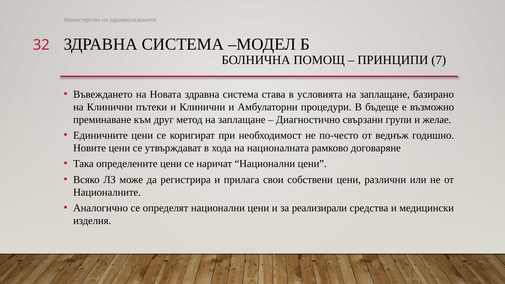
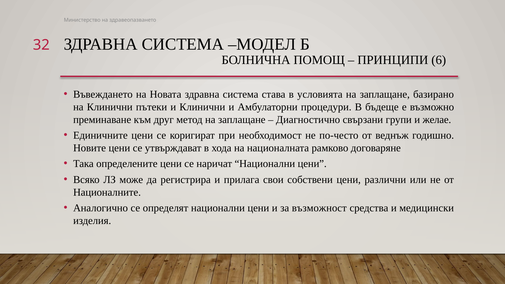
7: 7 -> 6 (439, 60)
реализирали: реализирали -> възможност (319, 208)
